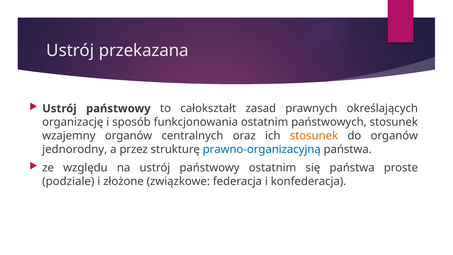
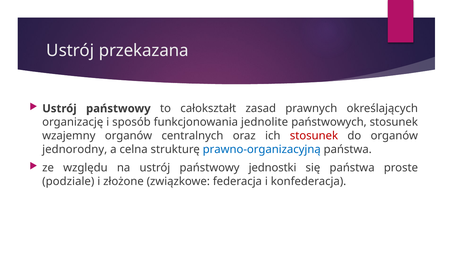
funkcjonowania ostatnim: ostatnim -> jednolite (265, 122)
stosunek colour: orange -> red (314, 136)
przez: przez -> celna (134, 149)
państwowy ostatnim: ostatnim -> jednostki (273, 168)
